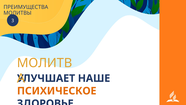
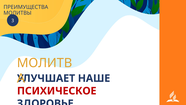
ПСИХИЧЕСКОЕ colour: orange -> red (57, 91)
